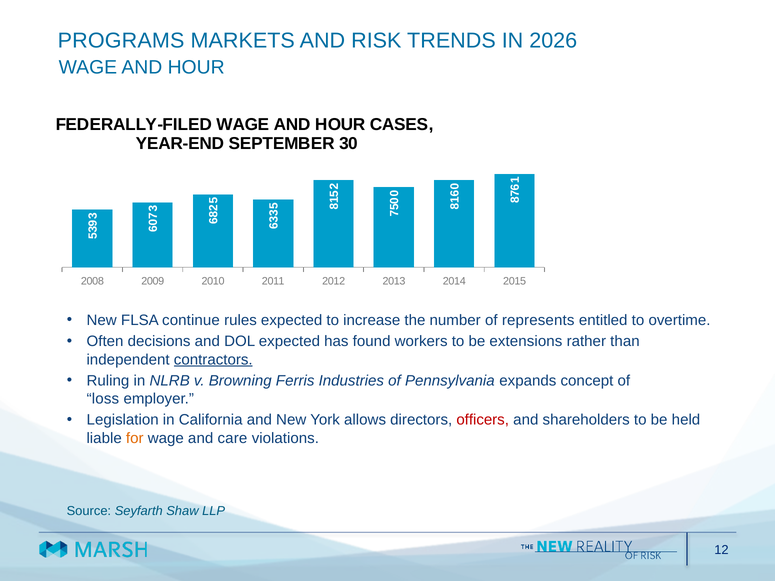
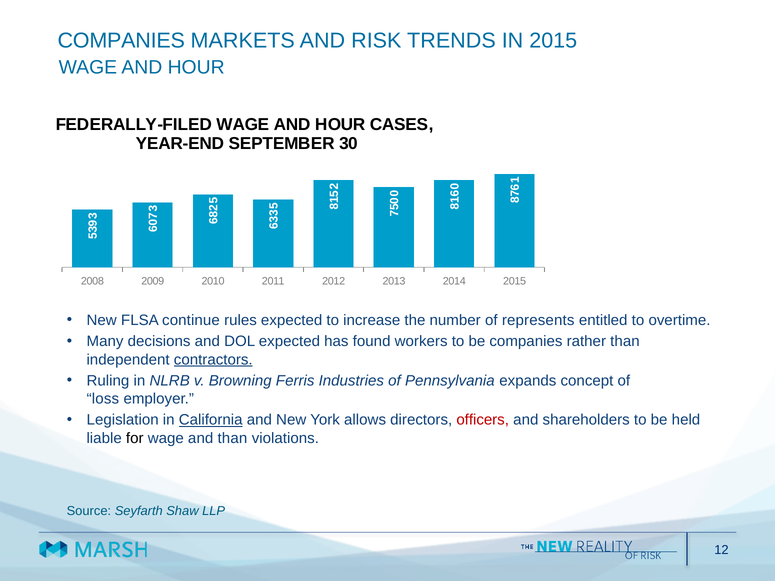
PROGRAMS: PROGRAMS -> COMPANIES (121, 40)
IN 2026: 2026 -> 2015 (553, 40)
Often: Often -> Many (105, 342)
be extensions: extensions -> companies (526, 342)
California underline: none -> present (211, 420)
for colour: orange -> black (135, 438)
and care: care -> than (232, 438)
